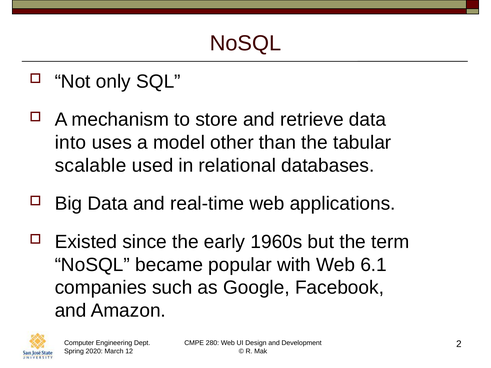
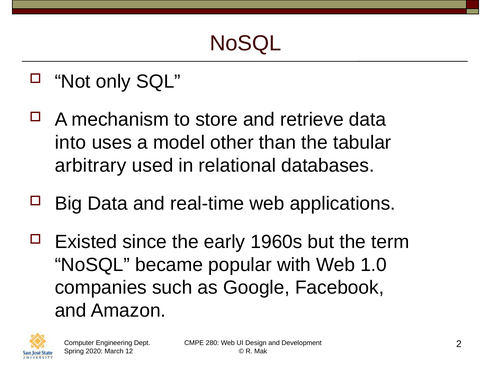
scalable: scalable -> arbitrary (91, 166)
6.1: 6.1 -> 1.0 (374, 265)
